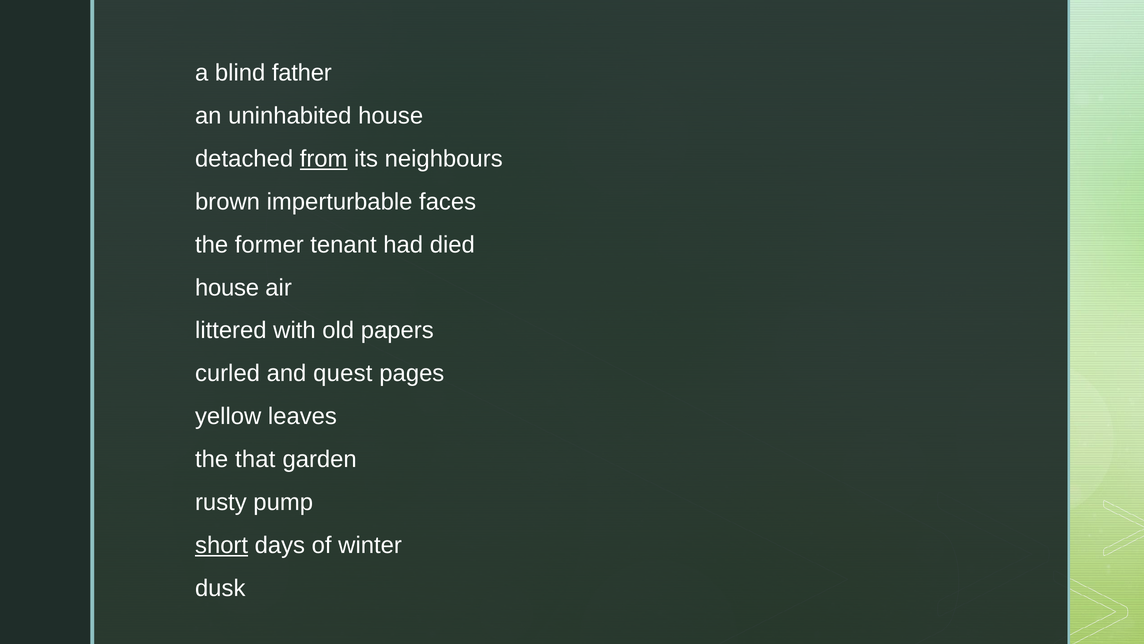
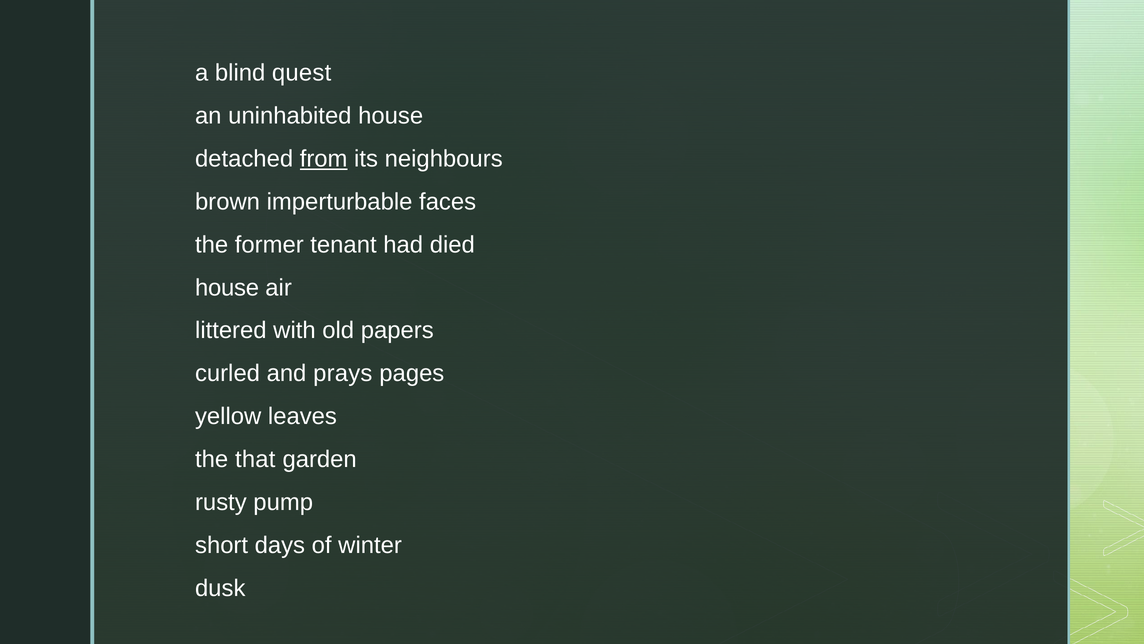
father: father -> quest (302, 73)
quest: quest -> prays (343, 373)
short underline: present -> none (222, 545)
